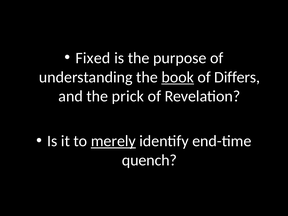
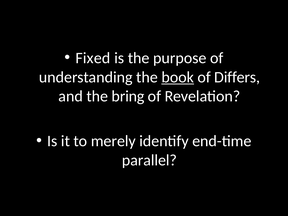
prick: prick -> bring (128, 96)
merely underline: present -> none (113, 141)
quench: quench -> parallel (149, 160)
